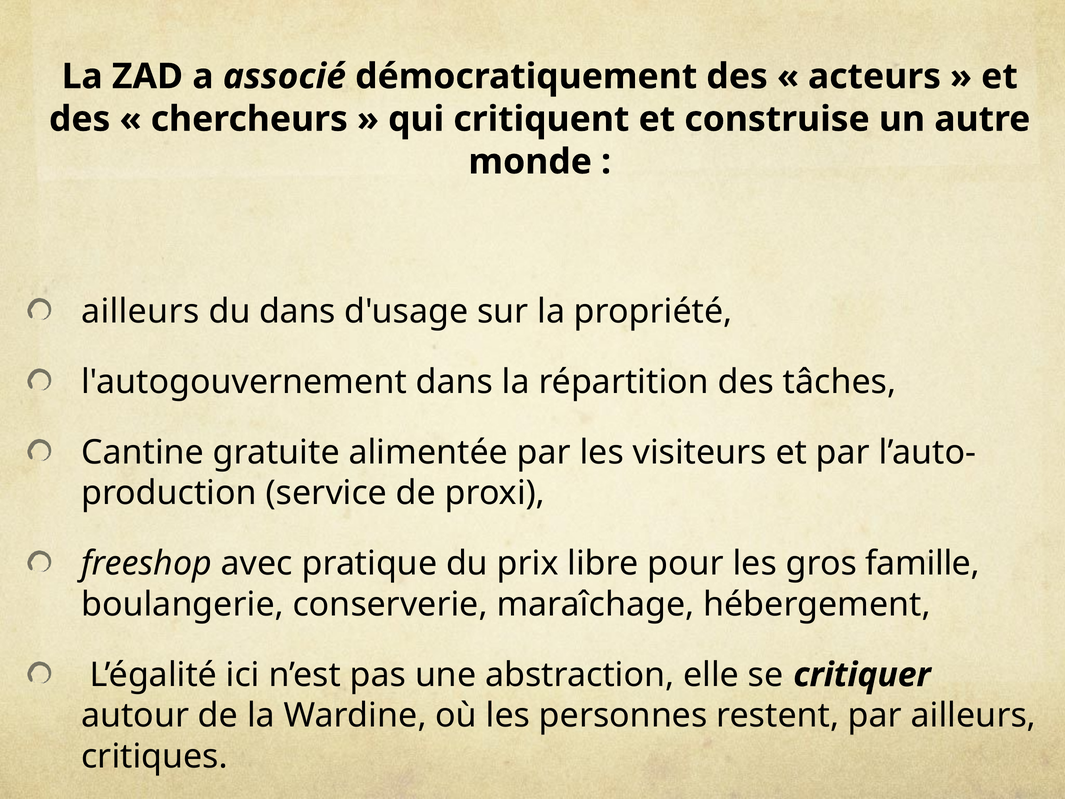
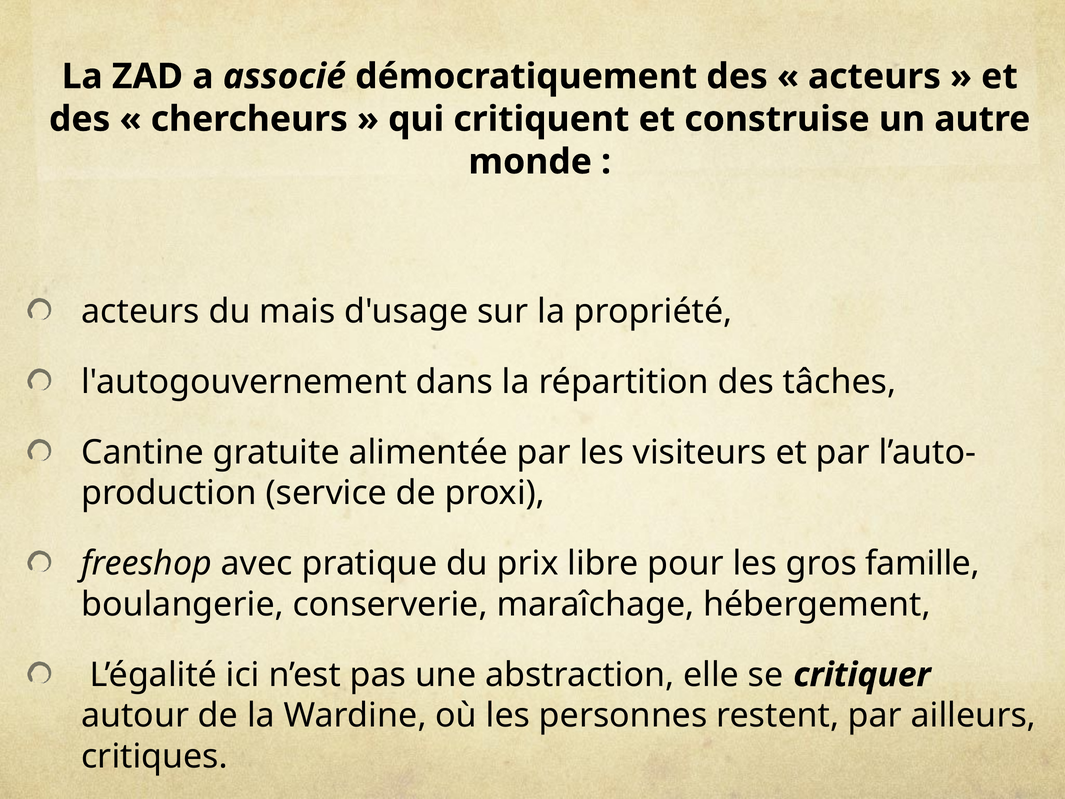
ailleurs: ailleurs -> acteurs (140, 312)
du dans: dans -> mais (297, 312)
